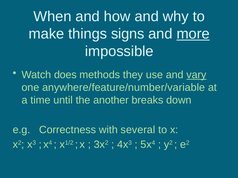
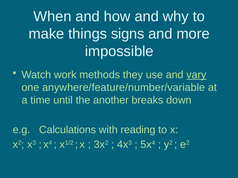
more underline: present -> none (193, 34)
does: does -> work (65, 75)
Correctness: Correctness -> Calculations (68, 130)
several: several -> reading (138, 130)
